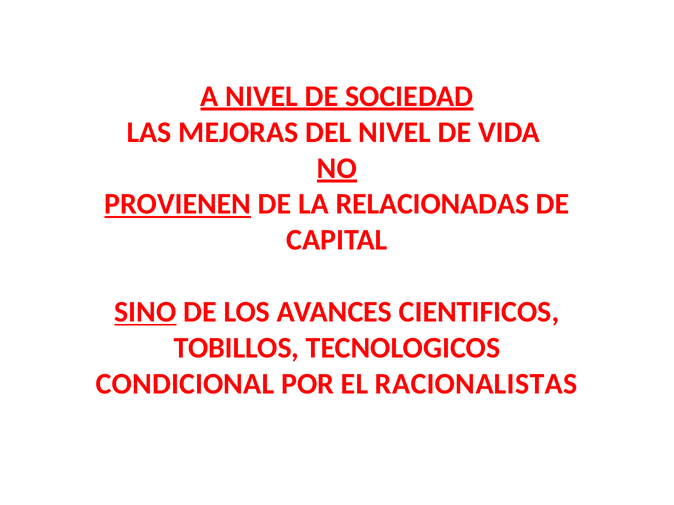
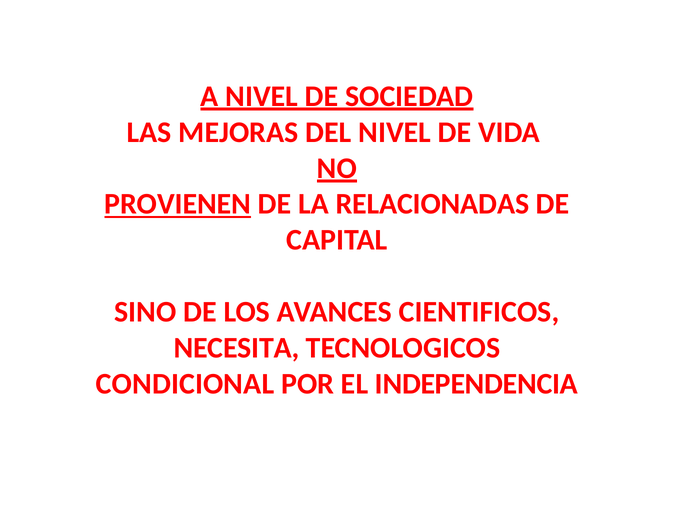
SINO underline: present -> none (145, 312)
TOBILLOS: TOBILLOS -> NECESITA (236, 348)
RACIONALISTAS: RACIONALISTAS -> INDEPENDENCIA (476, 384)
